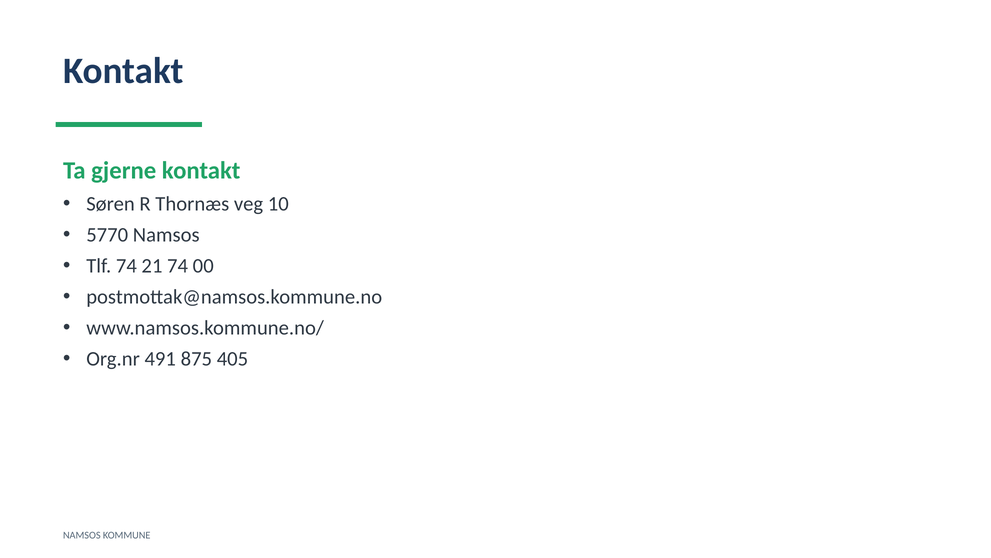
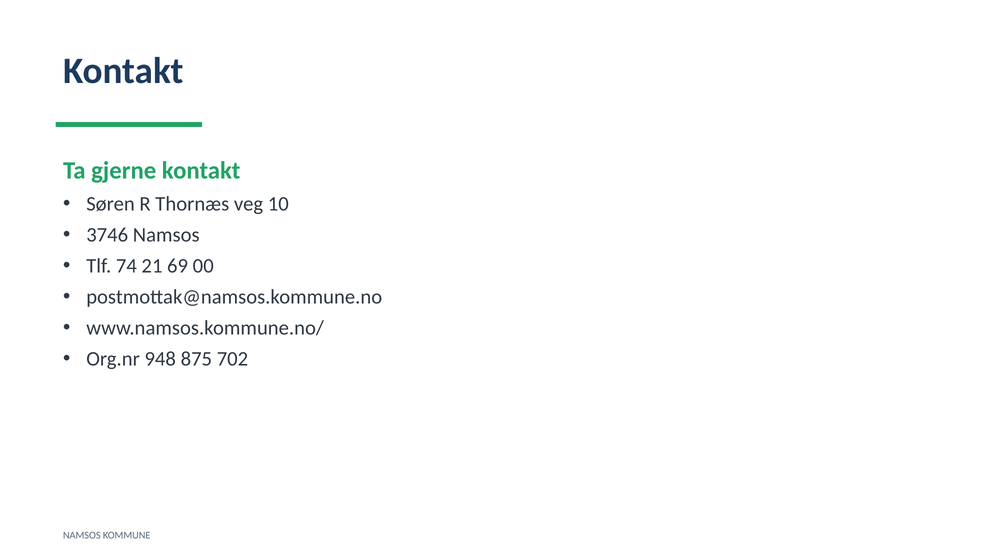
5770: 5770 -> 3746 (107, 235)
21 74: 74 -> 69 (178, 266)
491: 491 -> 948 (160, 359)
405: 405 -> 702 (232, 359)
